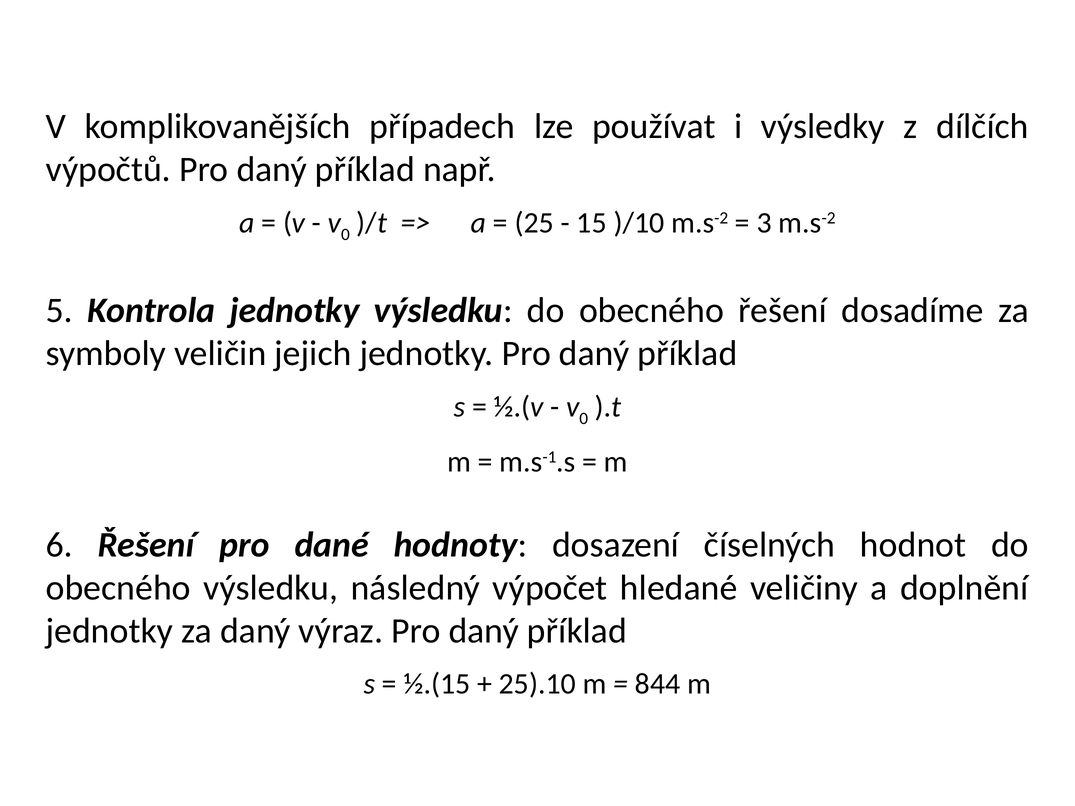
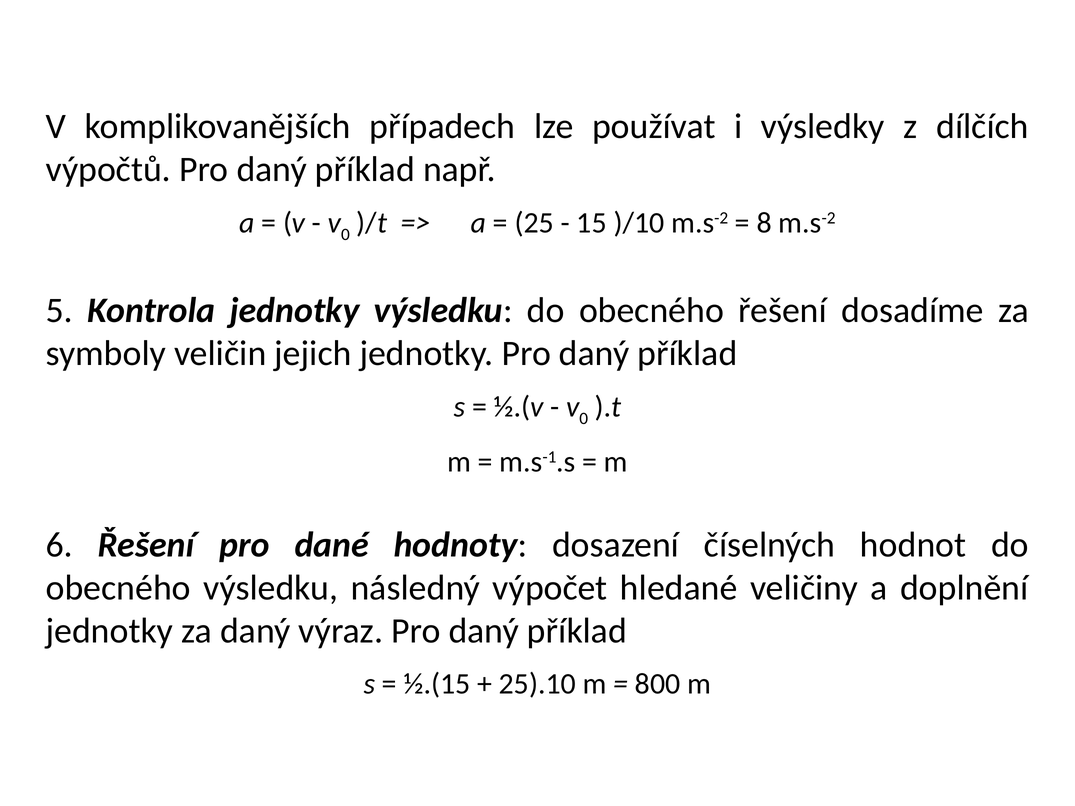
3: 3 -> 8 (764, 223)
844: 844 -> 800 (658, 684)
